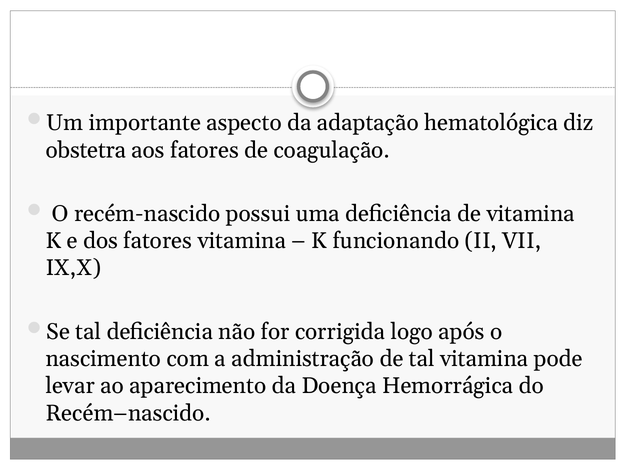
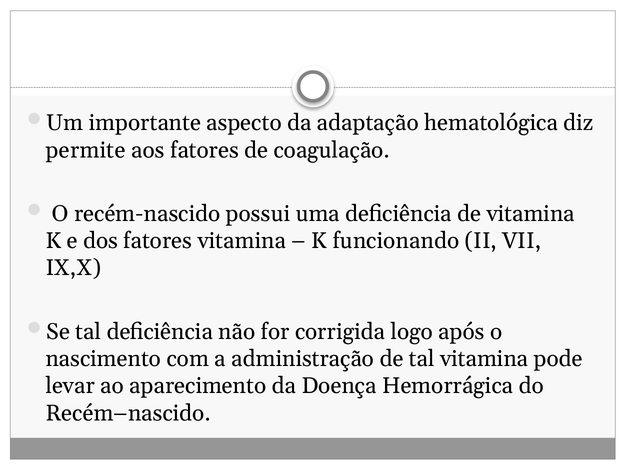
obstetra: obstetra -> permite (86, 150)
